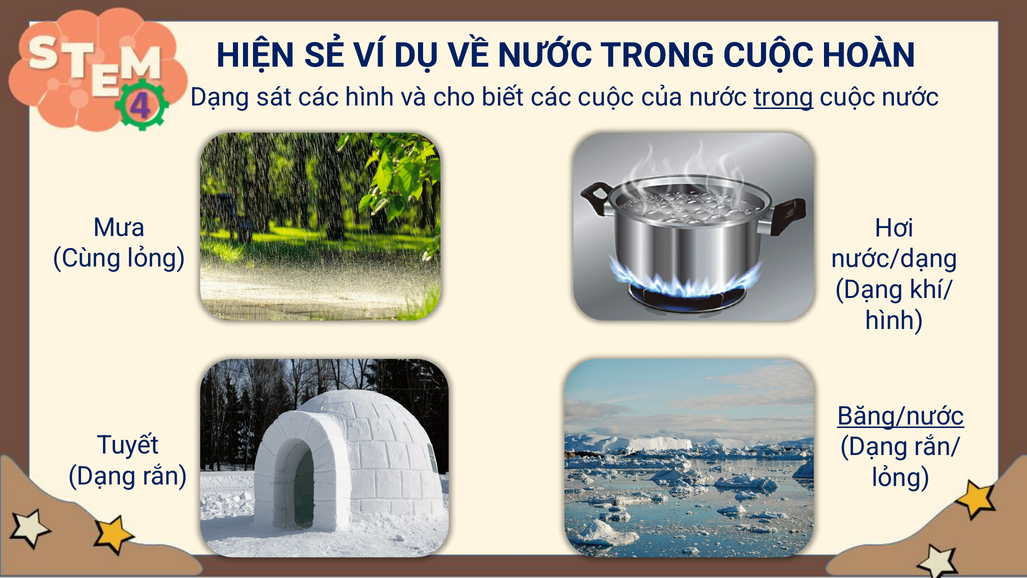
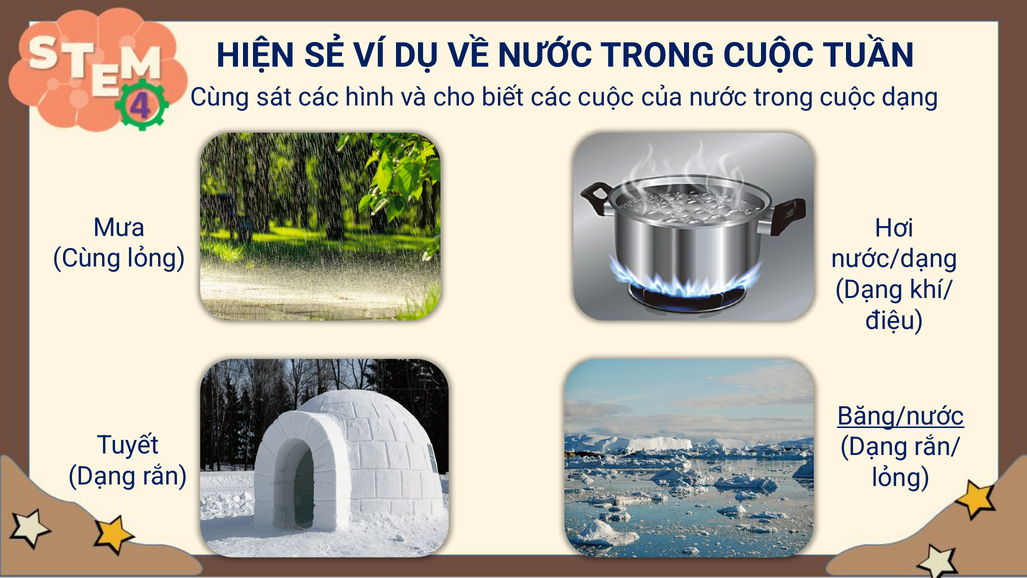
HOÀN: HOÀN -> TUẦN (868, 55)
Dạng: Dạng -> Cùng (220, 97)
trong underline: present -> none (784, 97)
cuộc nước: nước -> dạng (910, 97)
hình: hình -> điệu (895, 320)
